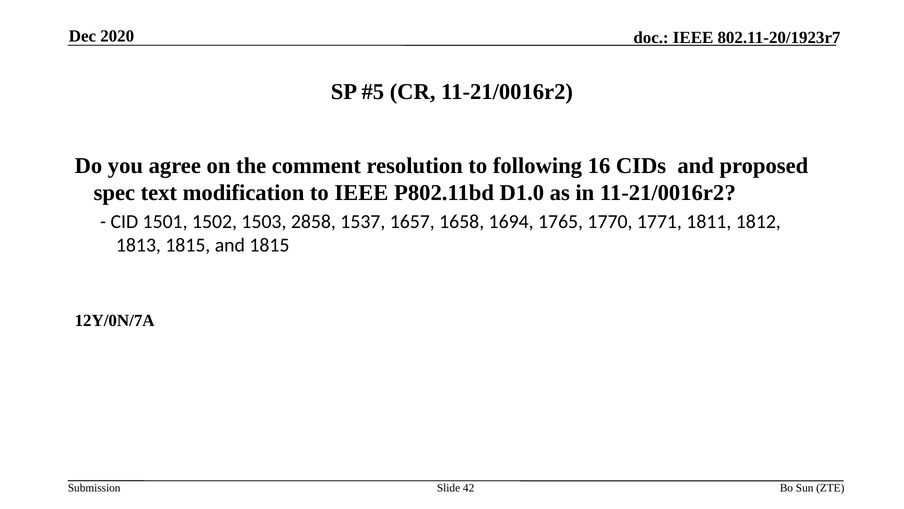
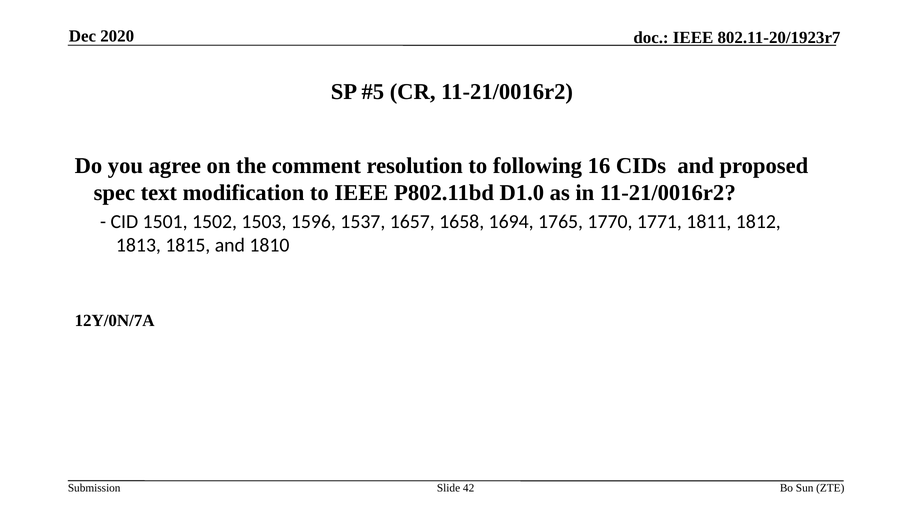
2858: 2858 -> 1596 (313, 221)
and 1815: 1815 -> 1810 (269, 245)
